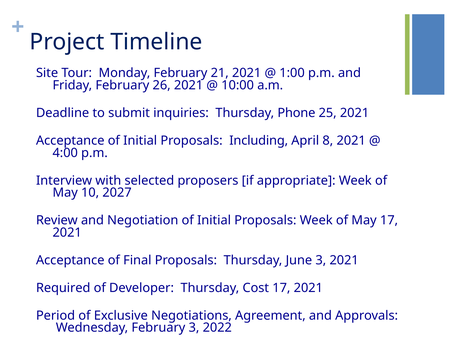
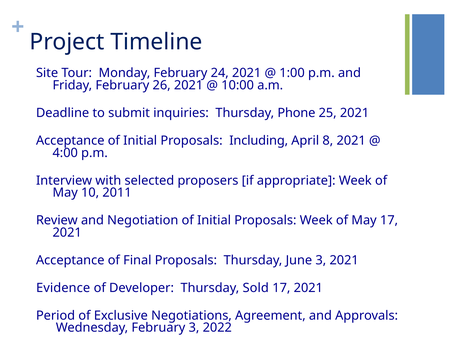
21: 21 -> 24 (220, 73)
2027: 2027 -> 2011 (117, 192)
Required: Required -> Evidence (63, 287)
Cost: Cost -> Sold (256, 287)
